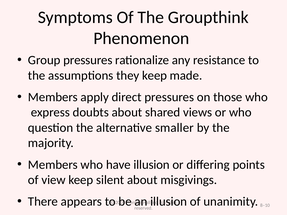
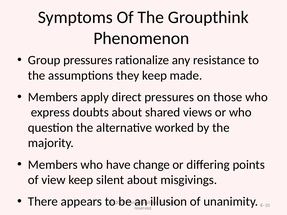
smaller: smaller -> worked (174, 128)
have illusion: illusion -> change (152, 165)
